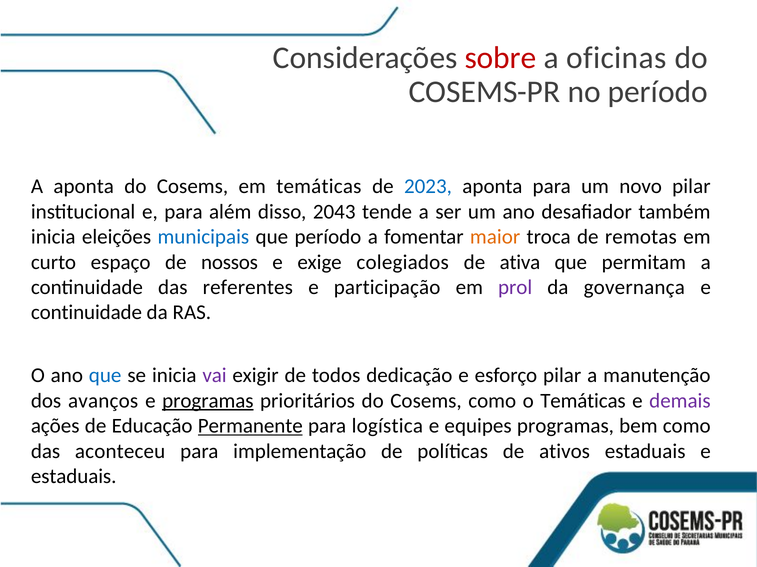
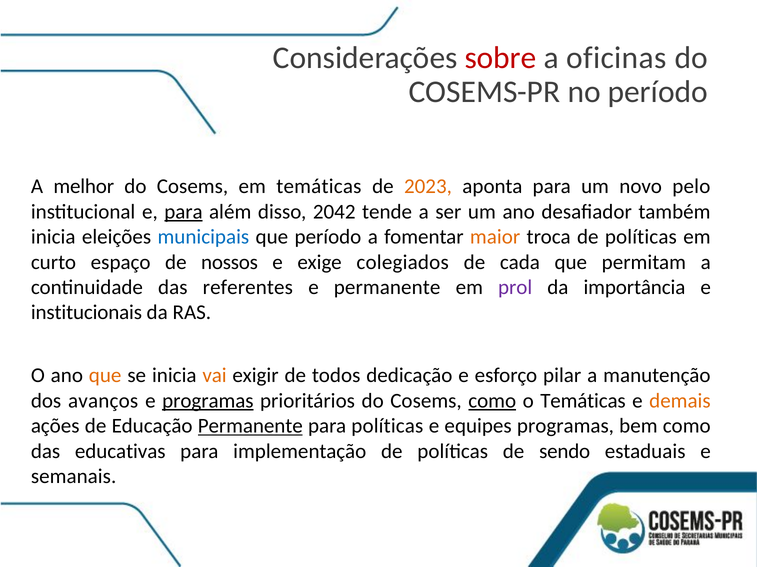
A aponta: aponta -> melhor (84, 187)
2023 colour: blue -> orange (428, 187)
novo pilar: pilar -> pelo (691, 187)
para underline: none -> present (183, 212)
2043: 2043 -> 2042 (334, 212)
troca de remotas: remotas -> políticas (641, 237)
ativa: ativa -> cada (520, 262)
e participação: participação -> permanente (387, 288)
governança: governança -> importância (634, 288)
continuidade: continuidade -> institucionais (86, 313)
que colour: blue -> orange (105, 376)
vai colour: purple -> orange (215, 376)
como underline: none -> present (492, 401)
demais colour: purple -> orange (680, 401)
para logística: logística -> políticas (387, 427)
aconteceu: aconteceu -> educativas (120, 452)
ativos: ativos -> sendo (565, 452)
estaduais: estaduais -> semanais (74, 477)
